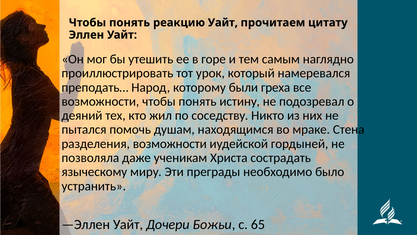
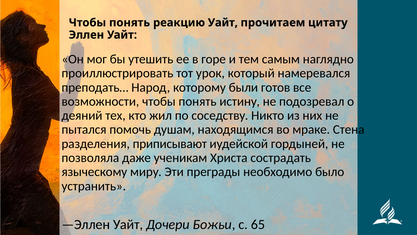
греха: греха -> готов (276, 87)
разделения возможности: возможности -> приписывают (170, 144)
